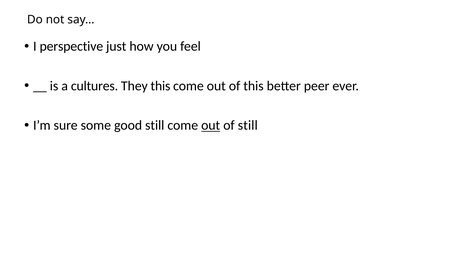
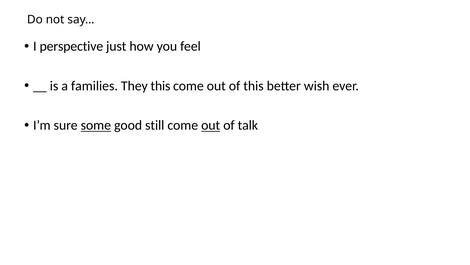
cultures: cultures -> families (94, 86)
peer: peer -> wish (317, 86)
some underline: none -> present (96, 125)
of still: still -> talk (248, 125)
